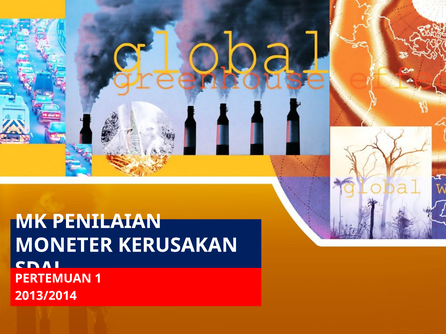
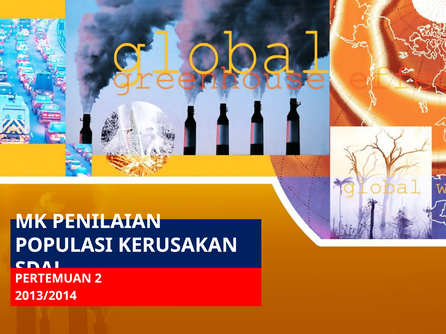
MONETER: MONETER -> POPULASI (64, 246)
1: 1 -> 2 (98, 279)
